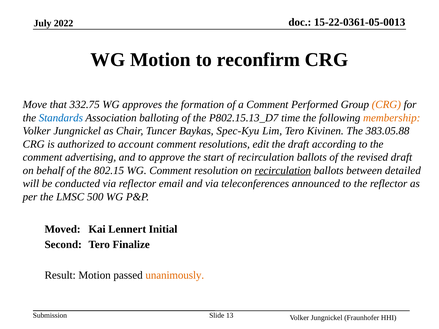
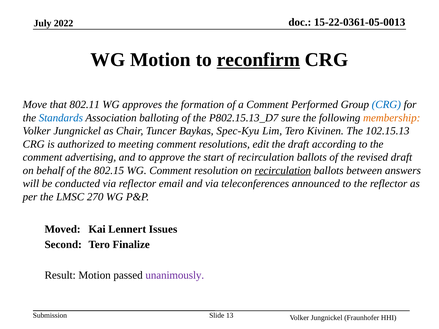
reconfirm underline: none -> present (258, 60)
332.75: 332.75 -> 802.11 (85, 105)
CRG colour: orange -> blue (386, 105)
time: time -> sure (291, 118)
383.05.88: 383.05.88 -> 102.15.13 (388, 131)
account: account -> meeting (136, 144)
detailed: detailed -> answers (403, 171)
500: 500 -> 270 (95, 197)
Initial: Initial -> Issues (163, 229)
unanimously colour: orange -> purple (175, 275)
